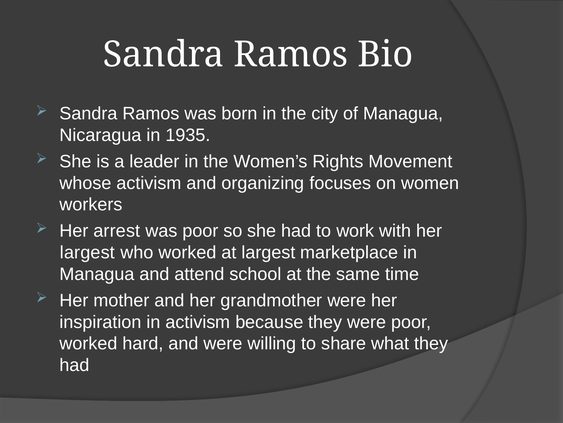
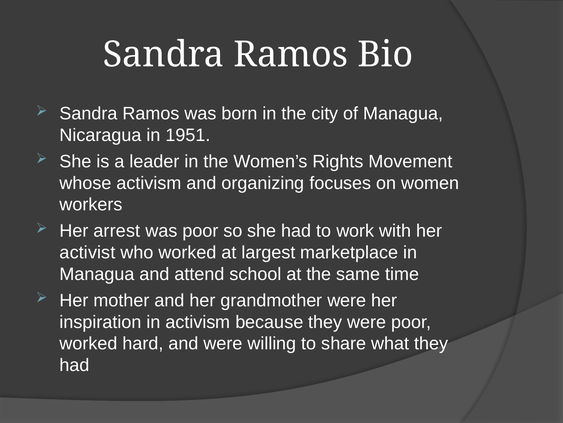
1935: 1935 -> 1951 (188, 135)
largest: largest -> activist (87, 252)
